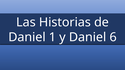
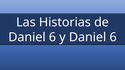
1: 1 -> 6 (52, 37)
